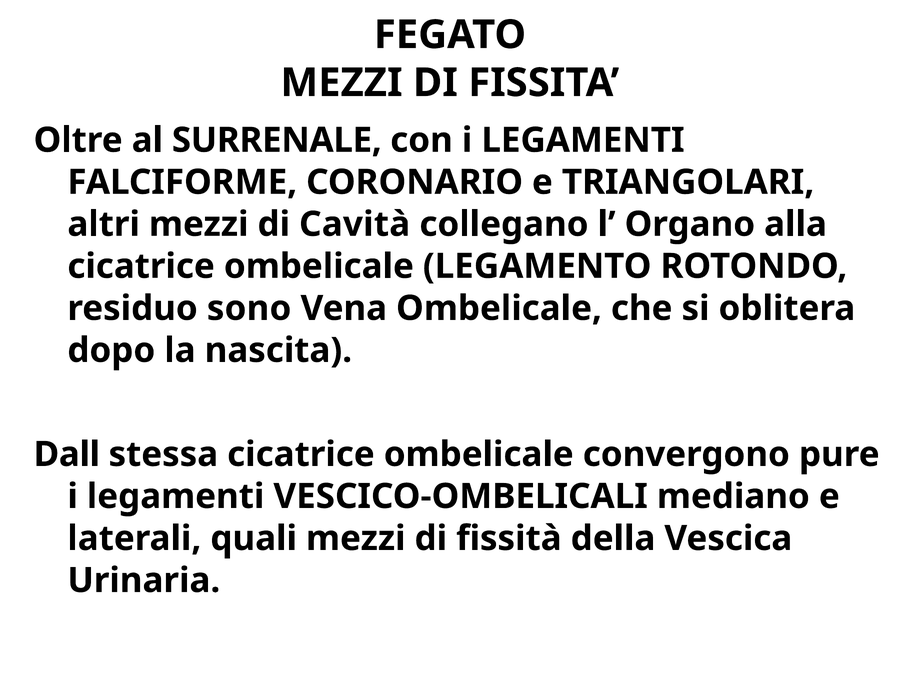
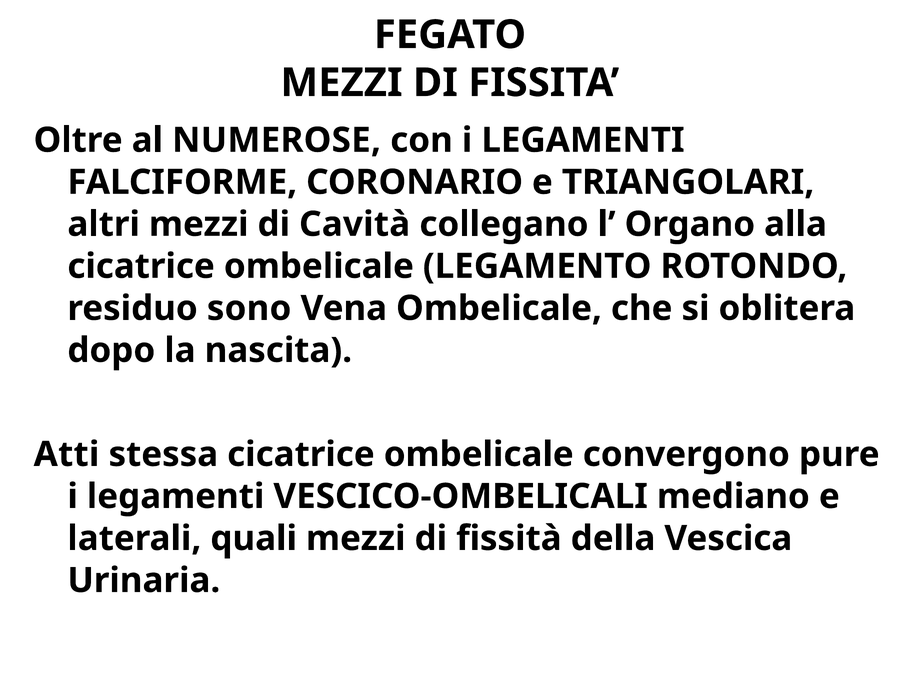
SURRENALE: SURRENALE -> NUMEROSE (276, 140)
Dall: Dall -> Atti (66, 454)
